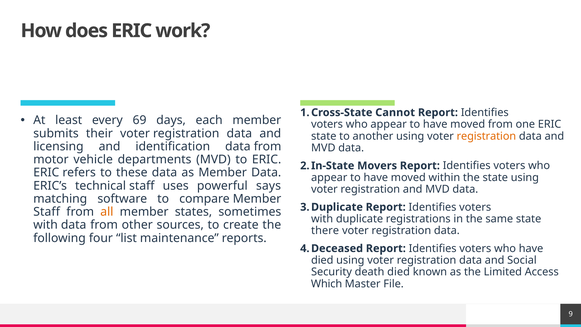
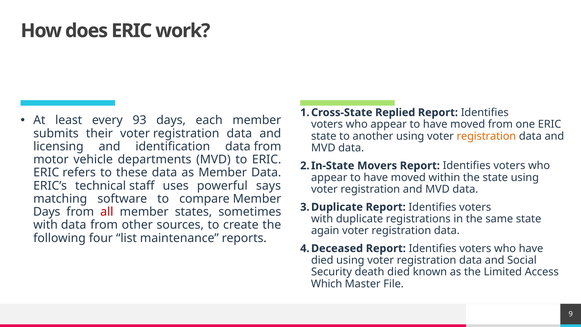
Cannot: Cannot -> Replied (395, 112)
69: 69 -> 93 (140, 120)
Staff: Staff -> Days (47, 212)
all colour: orange -> red (107, 212)
there: there -> again (325, 230)
